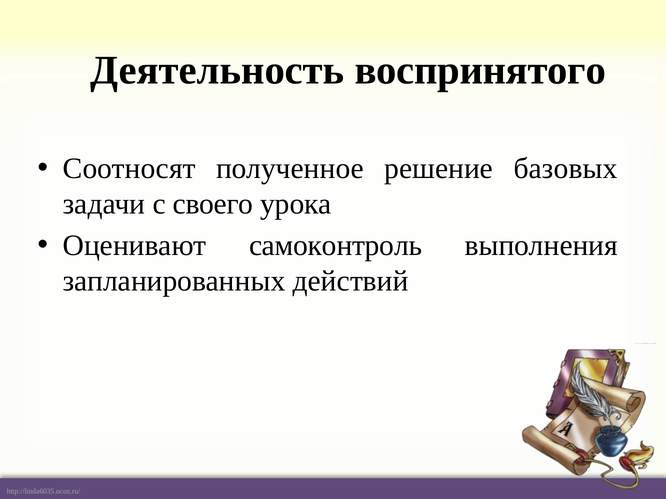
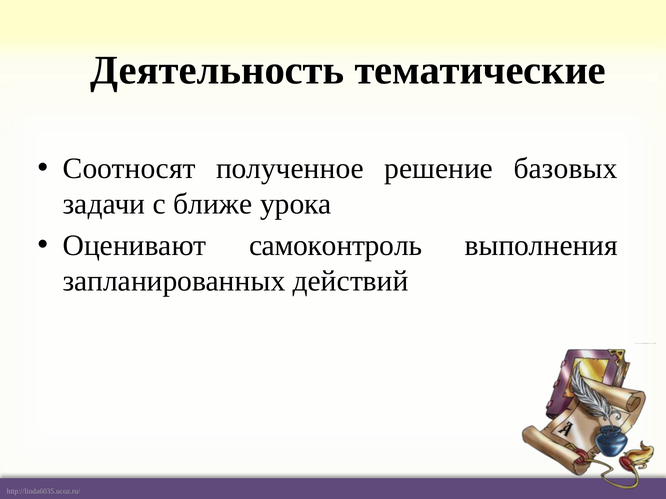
воспринятого: воспринятого -> тематические (480, 71)
своего: своего -> ближе (213, 204)
